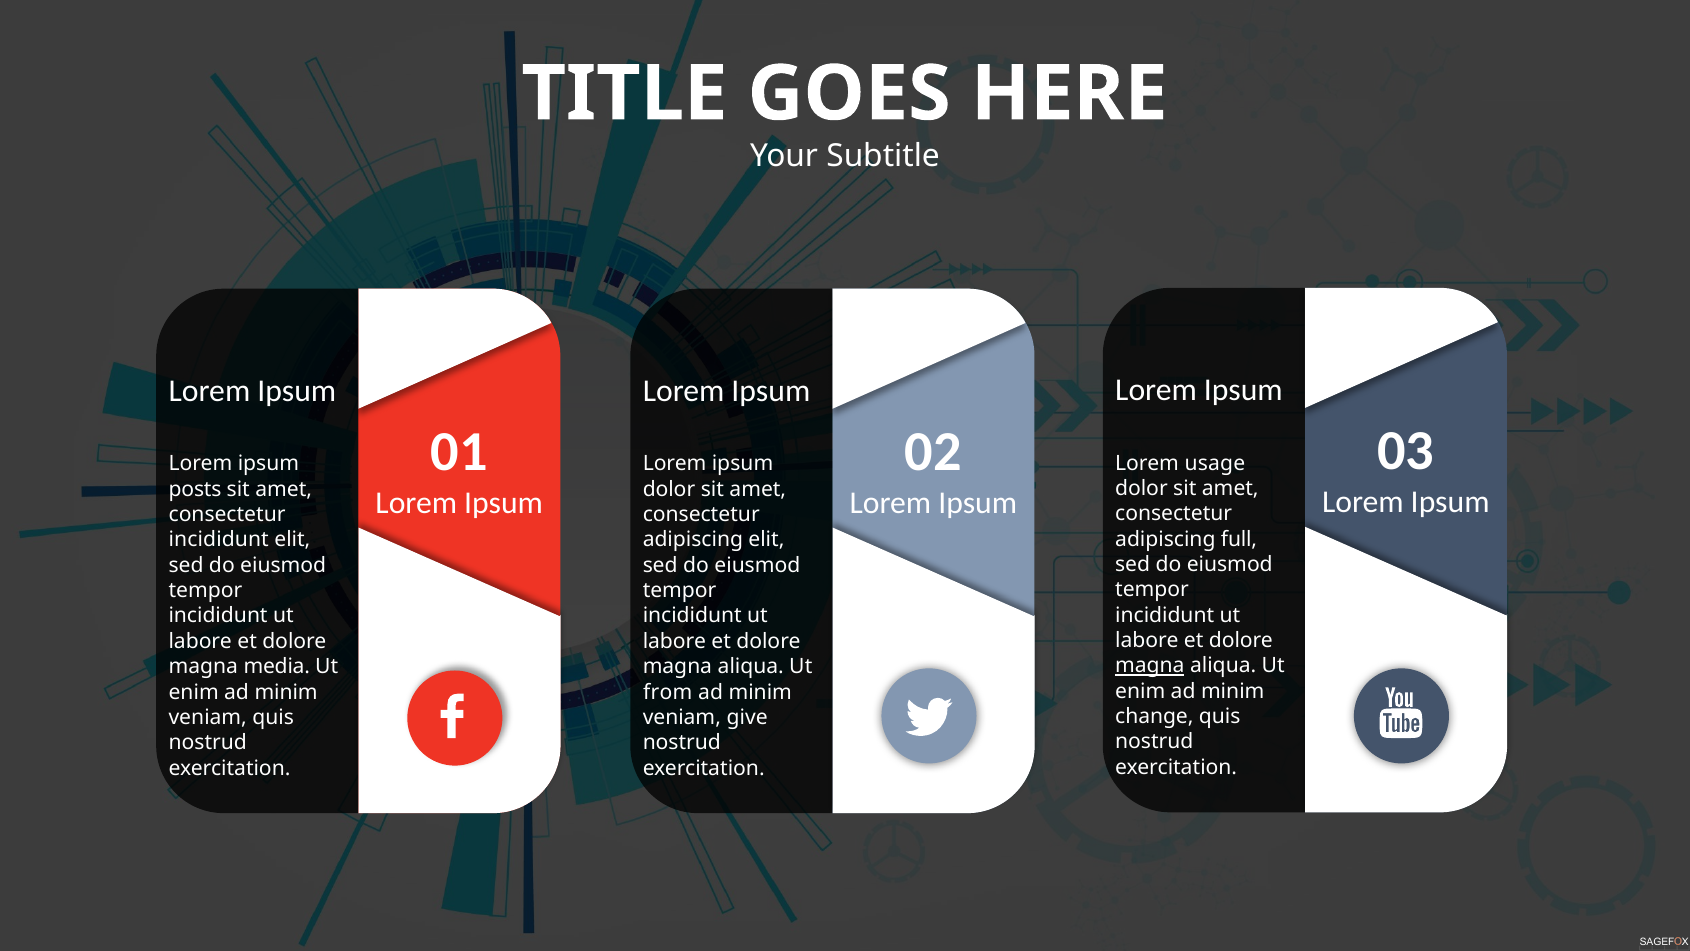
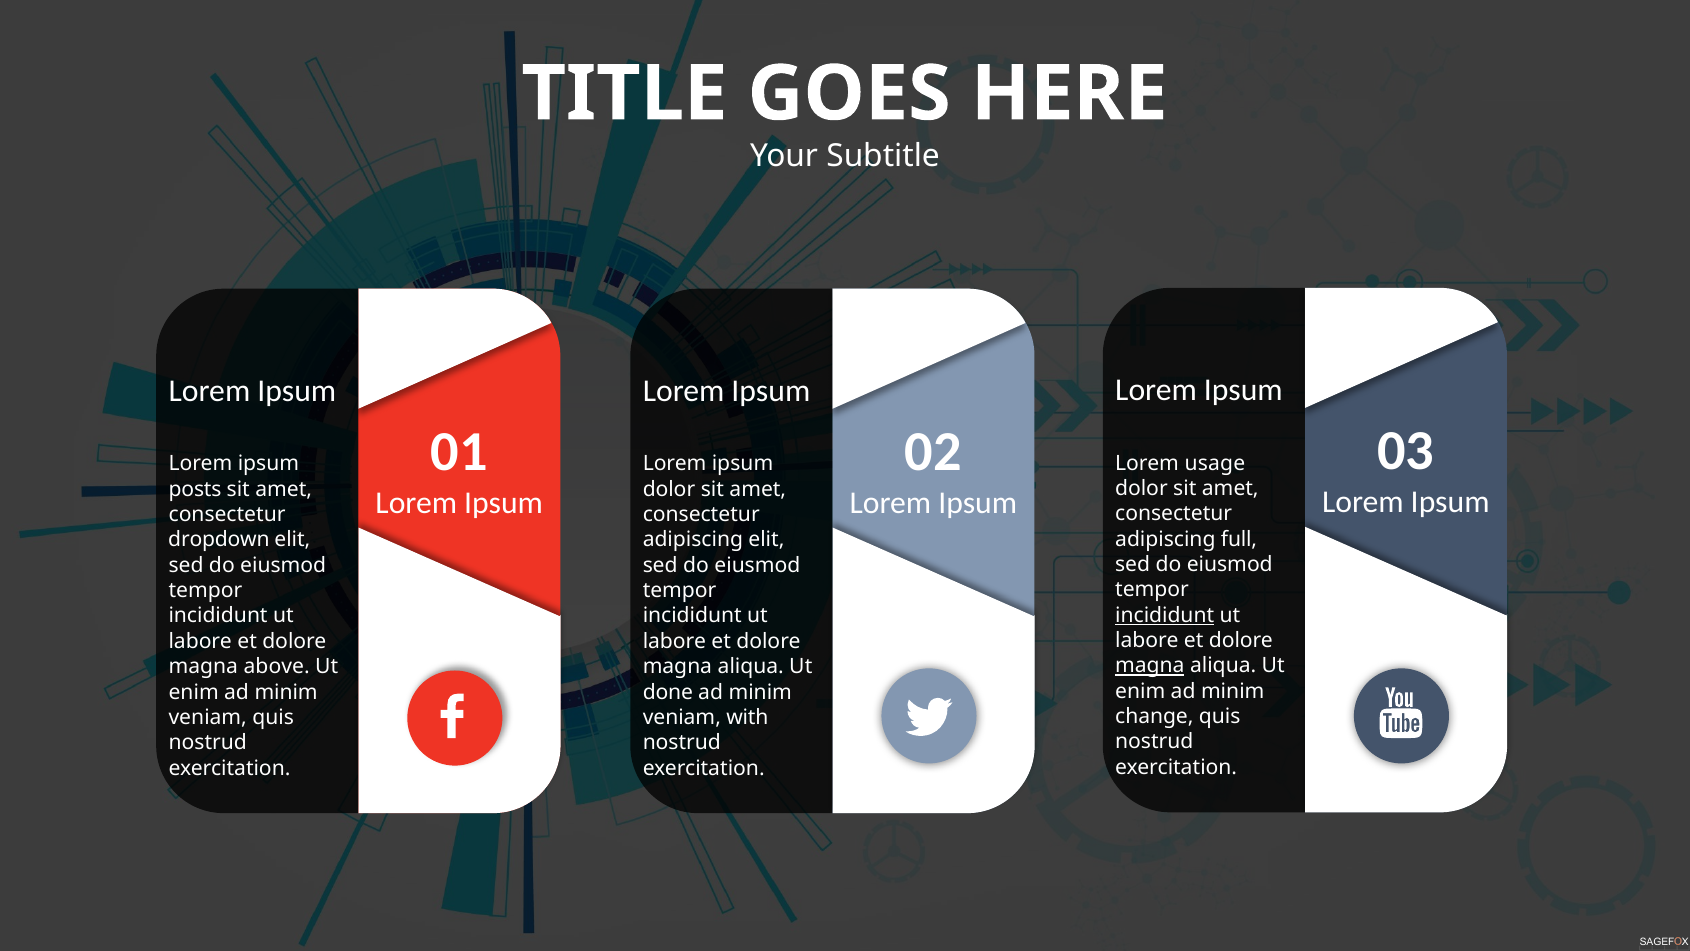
incididunt: incididunt -> dropdown (219, 540)
incididunt underline: none -> present (1165, 615)
media: media -> above (277, 666)
from: from -> done (668, 692)
give: give -> with (747, 717)
